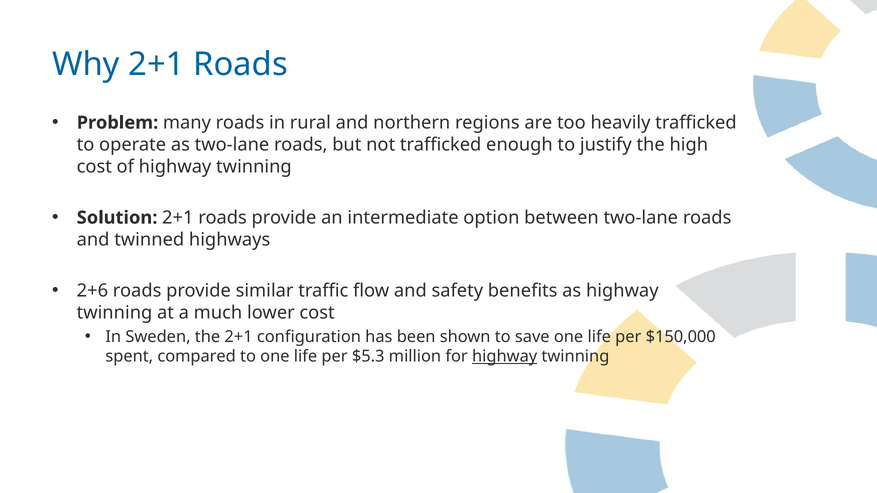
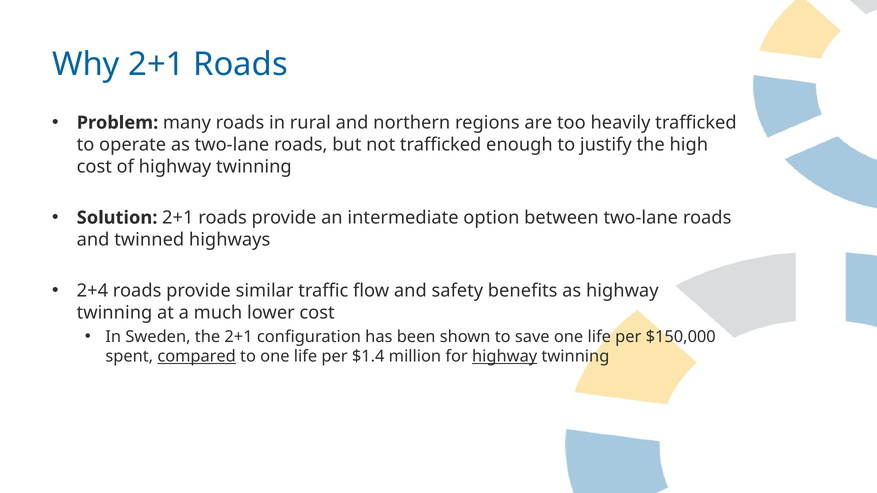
2+6: 2+6 -> 2+4 (92, 291)
compared underline: none -> present (197, 357)
$5.3: $5.3 -> $1.4 (368, 357)
